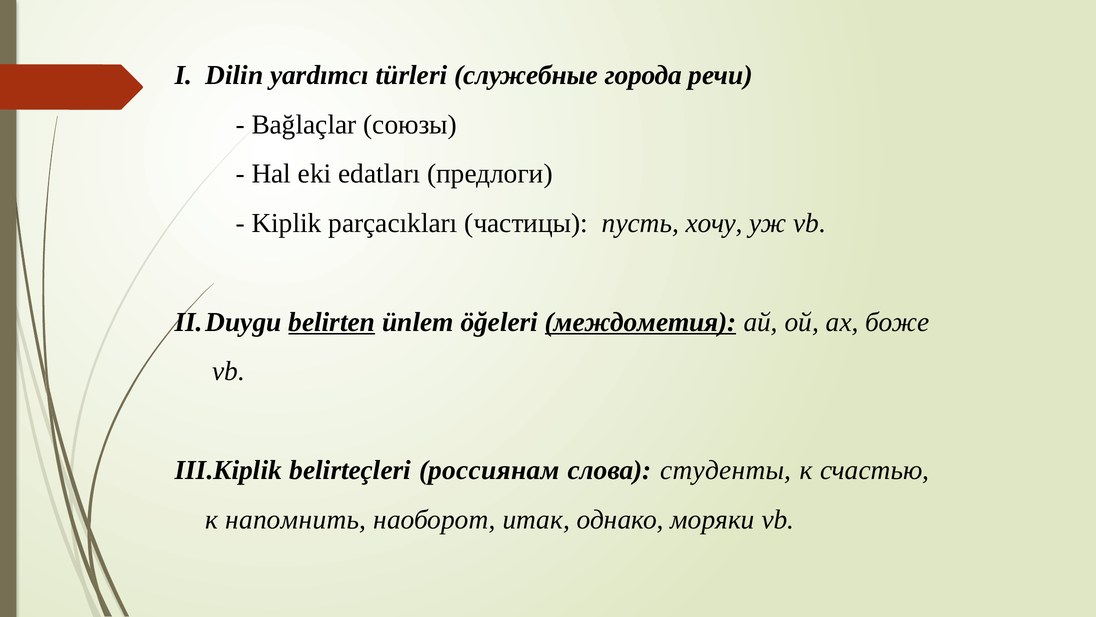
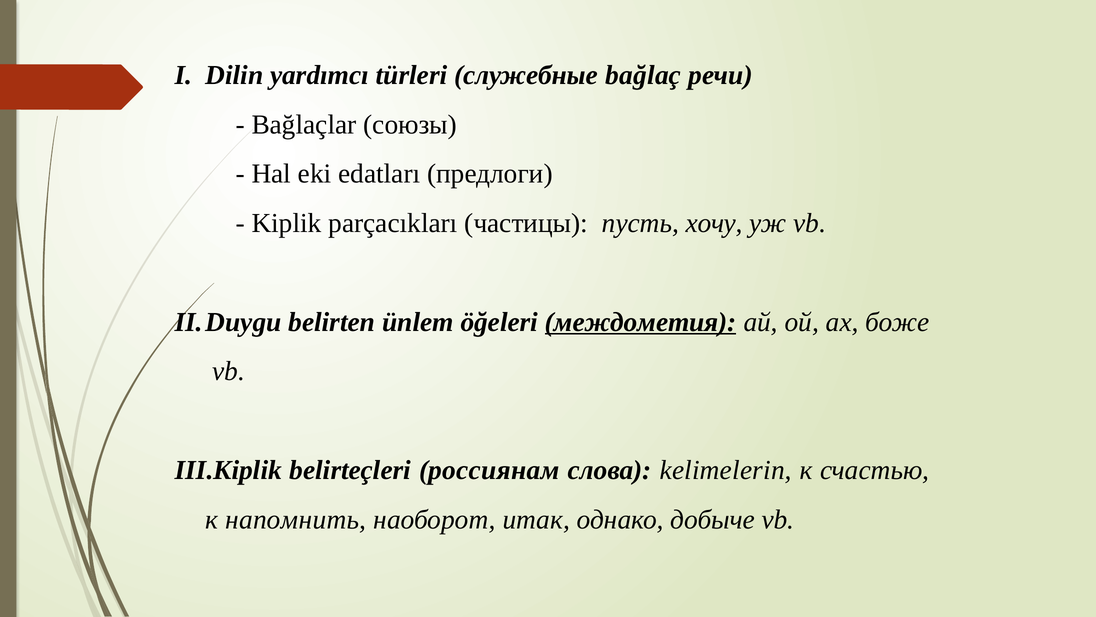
города: города -> bağlaç (643, 75)
belirten underline: present -> none (332, 322)
студенты: студенты -> kelimelerin (726, 470)
моряки: моряки -> добыче (713, 519)
